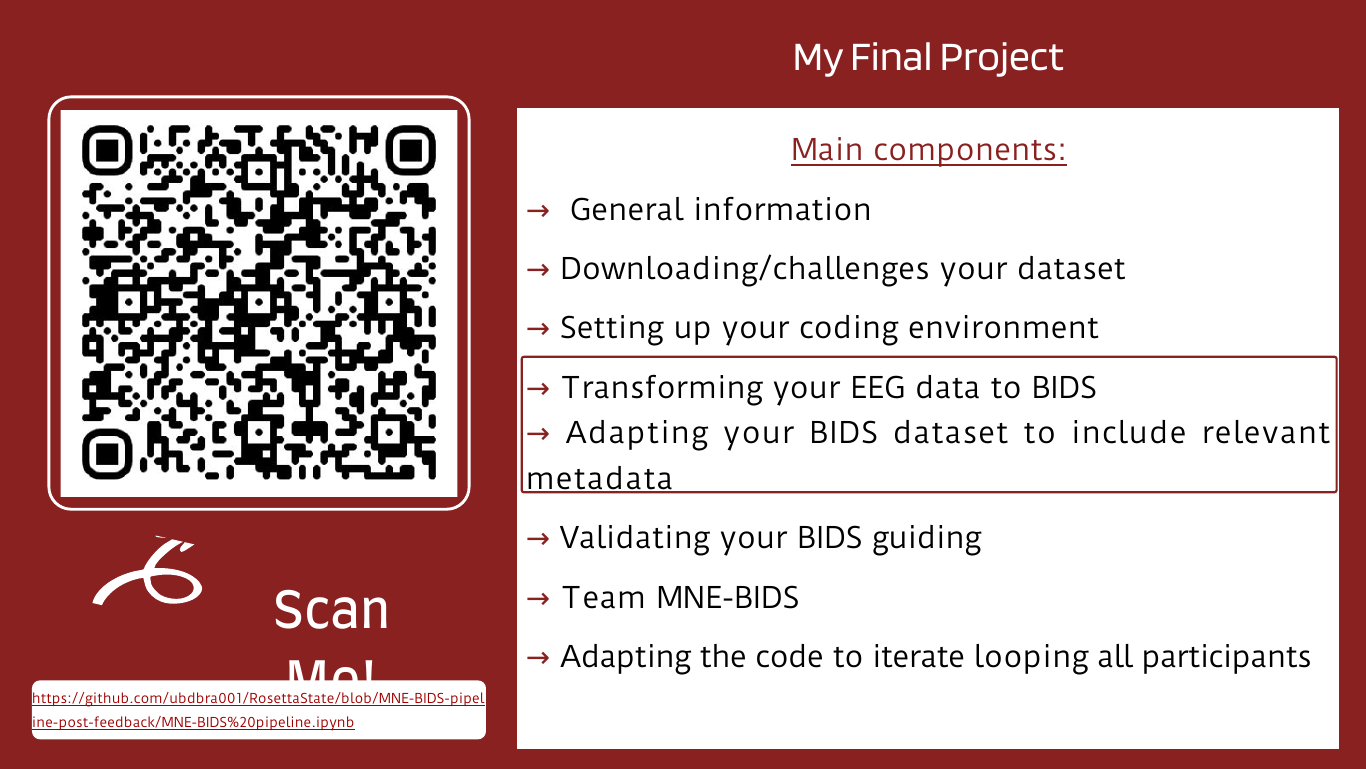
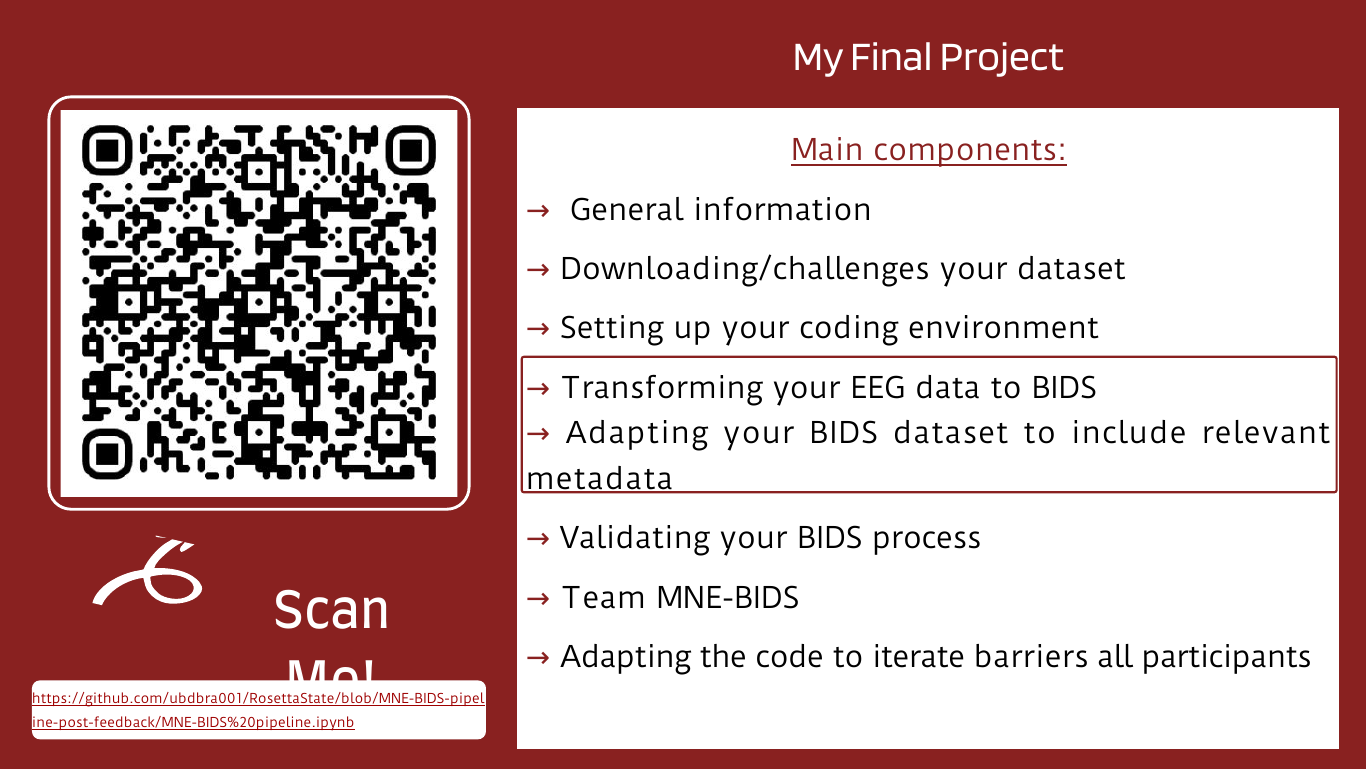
guiding: guiding -> process (927, 539)
looping: looping -> barriers (1031, 657)
